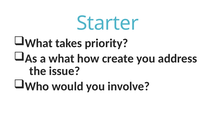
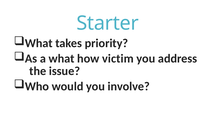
create: create -> victim (118, 59)
